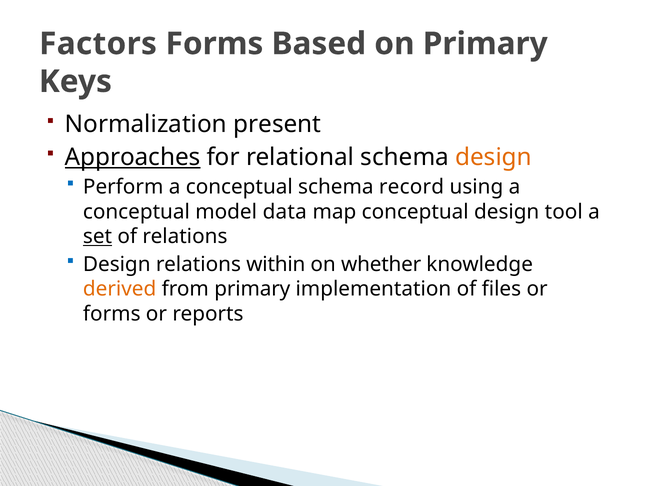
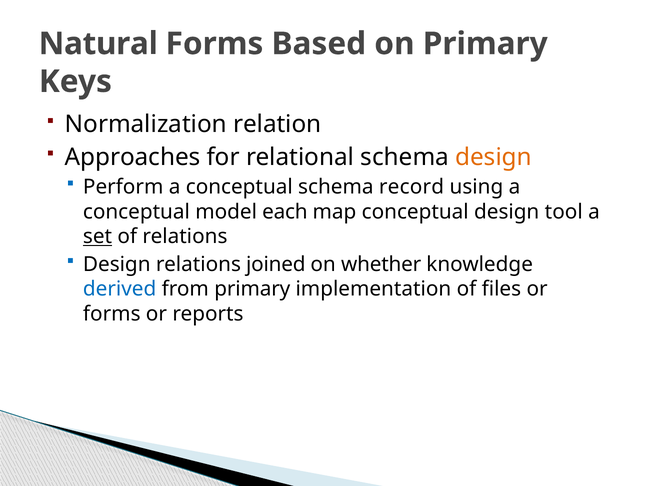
Factors: Factors -> Natural (98, 44)
present: present -> relation (277, 125)
Approaches underline: present -> none (133, 157)
data: data -> each (285, 212)
within: within -> joined (276, 265)
derived colour: orange -> blue (120, 290)
